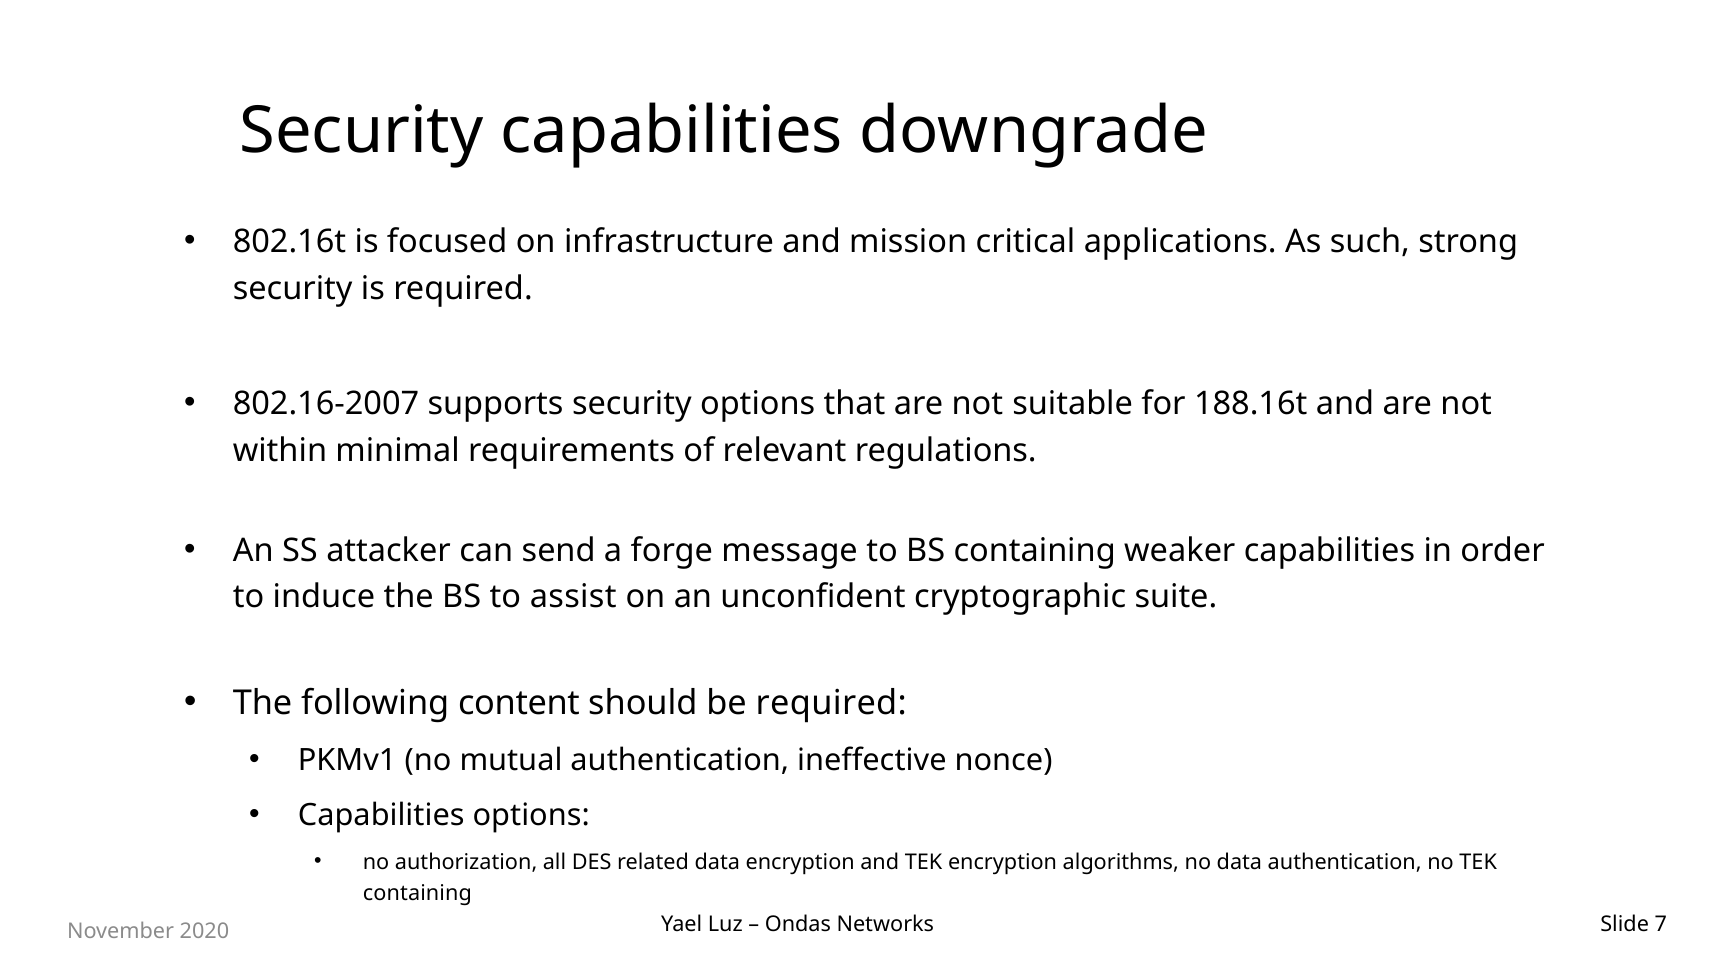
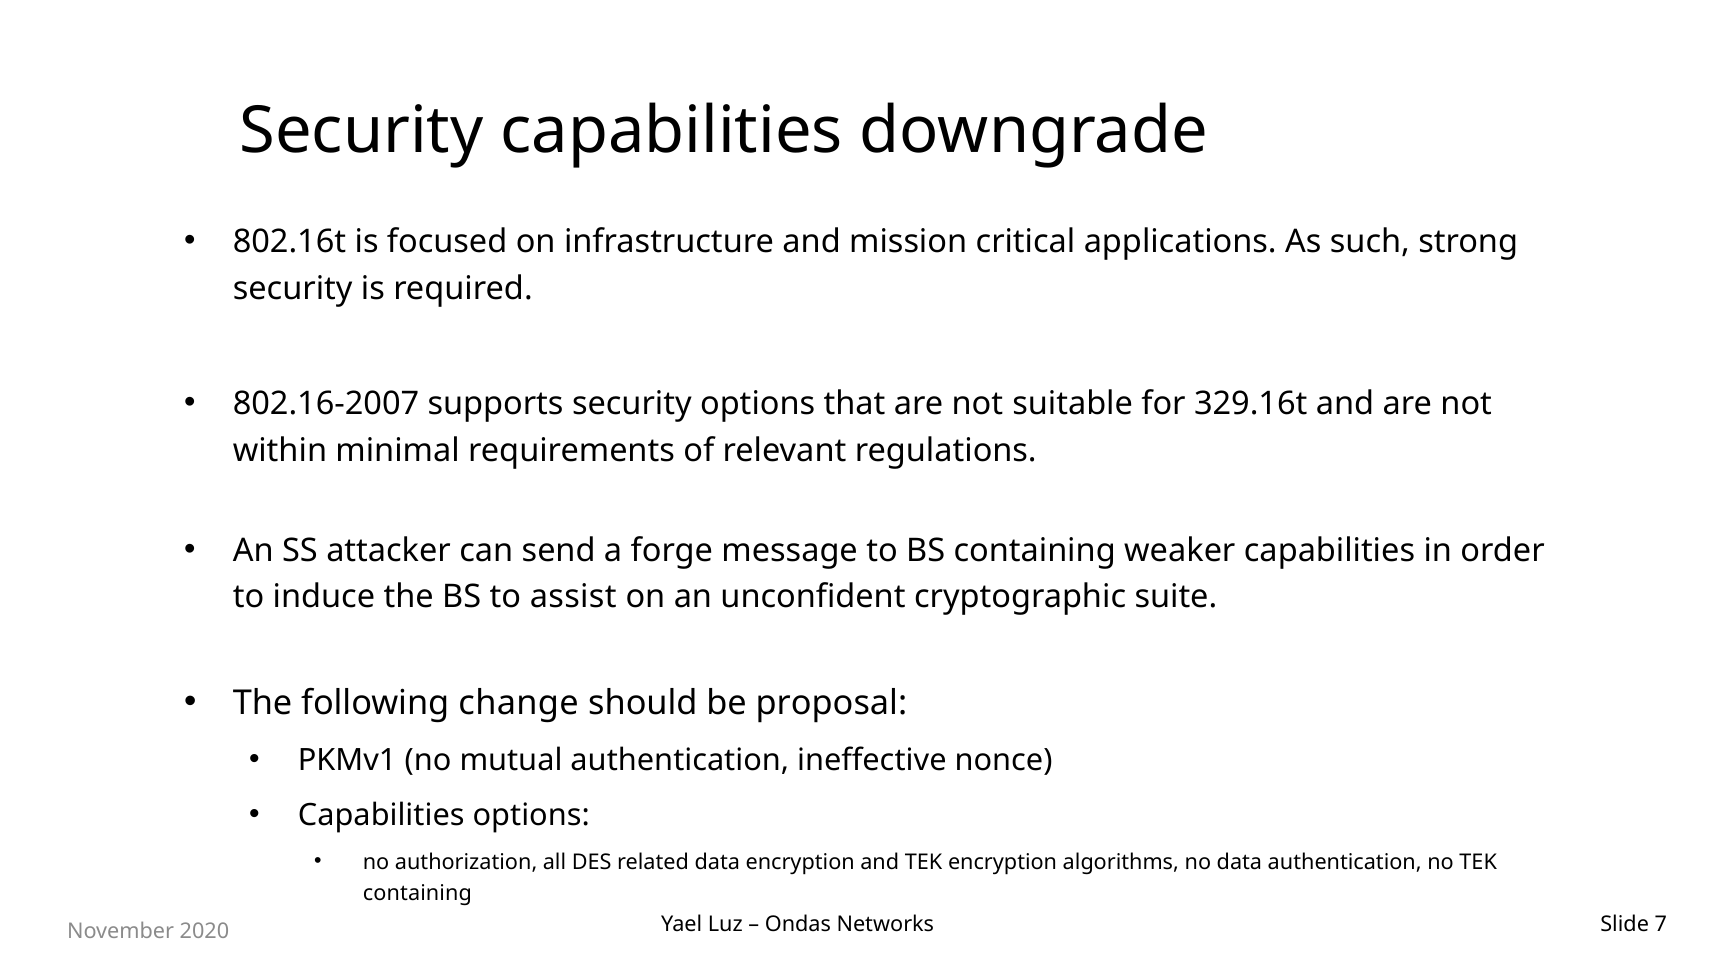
188.16t: 188.16t -> 329.16t (1251, 404)
content: content -> change (519, 704)
be required: required -> proposal (831, 704)
